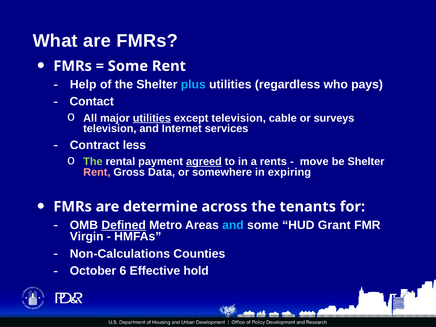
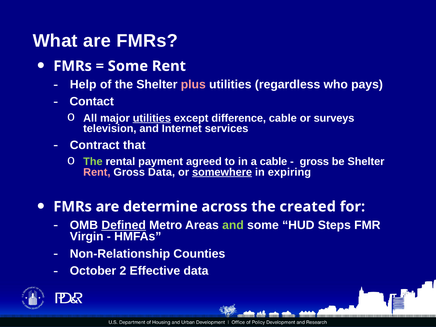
plus colour: light blue -> pink (193, 84)
except television: television -> difference (239, 118)
less: less -> that (134, 145)
agreed underline: present -> none (204, 162)
a rents: rents -> cable (274, 162)
move: move -> gross (314, 162)
somewhere underline: none -> present (222, 172)
tenants: tenants -> created (308, 207)
and colour: light blue -> light green (233, 225)
Grant: Grant -> Steps (334, 225)
Non-Calculations: Non-Calculations -> Non-Relationship (120, 254)
6: 6 -> 2 (123, 271)
Effective hold: hold -> data (196, 271)
